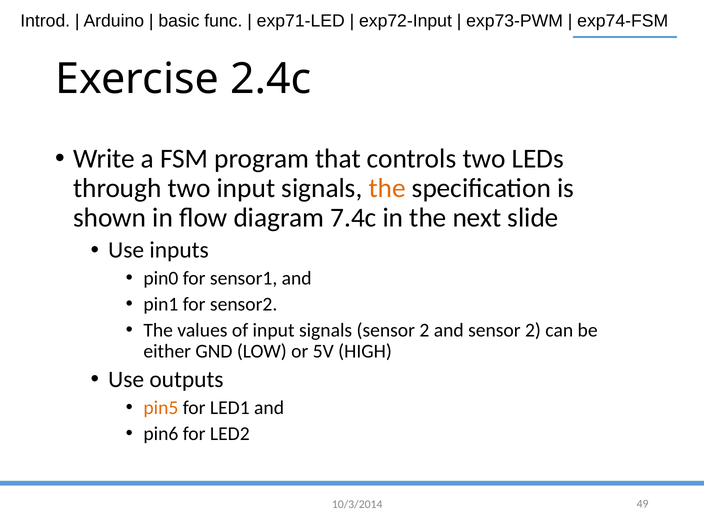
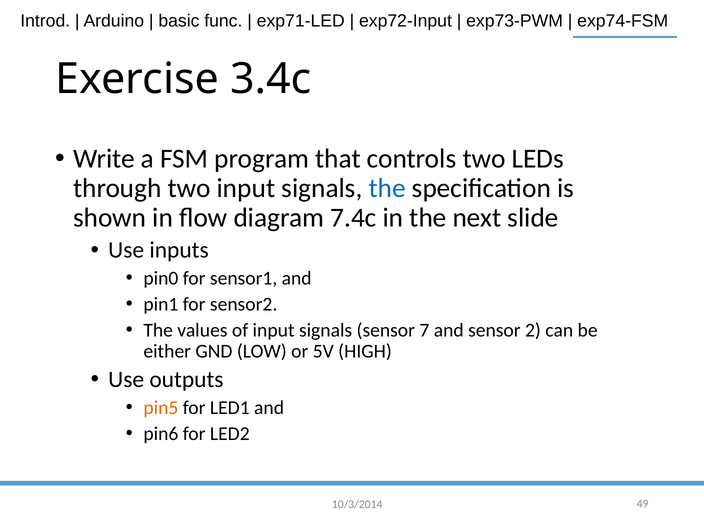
2.4c: 2.4c -> 3.4c (271, 79)
the colour: orange -> blue (387, 188)
signals sensor 2: 2 -> 7 (424, 330)
